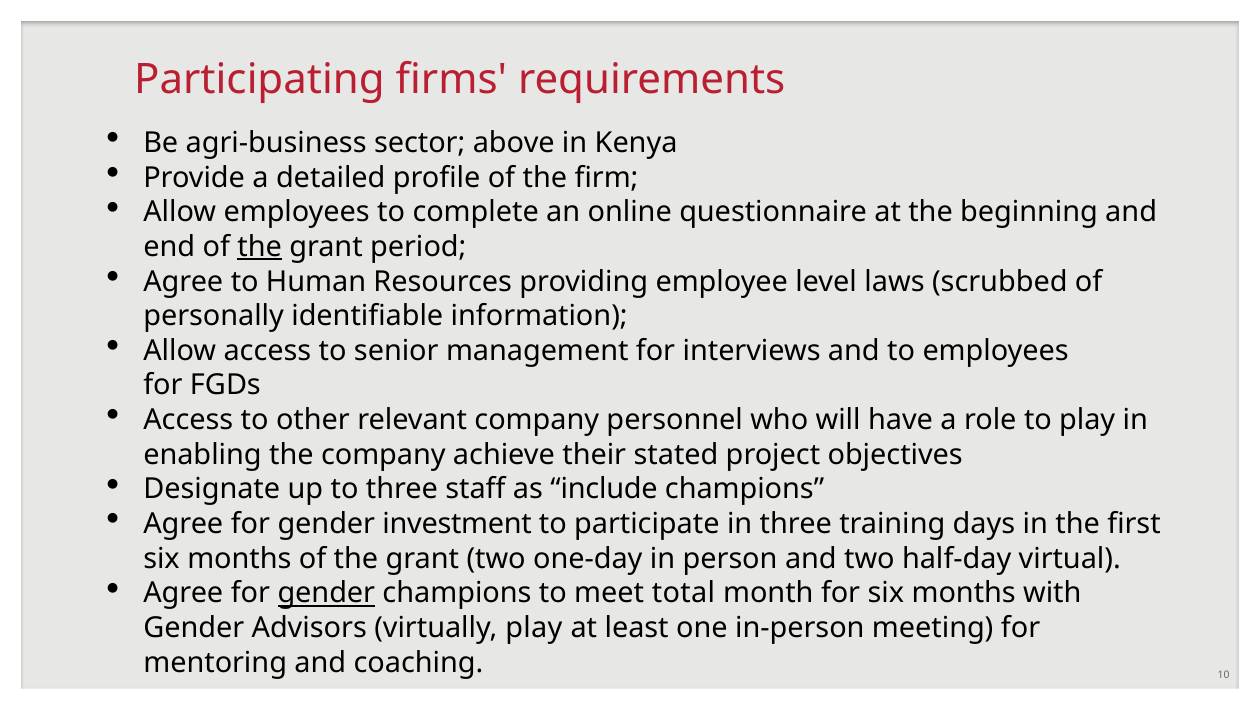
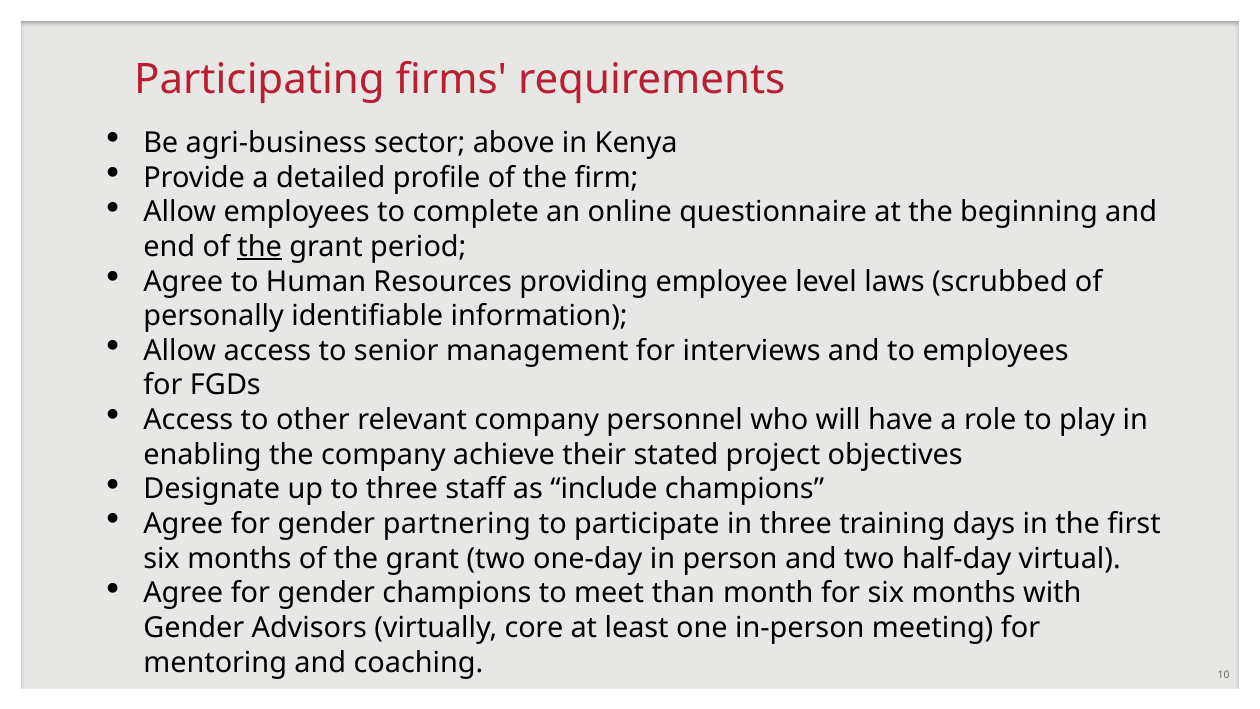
investment: investment -> partnering (457, 524)
gender underline: present -> none (326, 593)
total: total -> than (683, 593)
virtually play: play -> core (534, 628)
